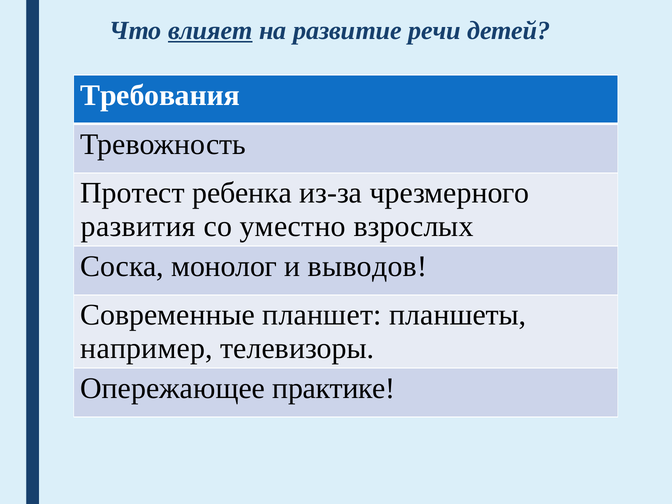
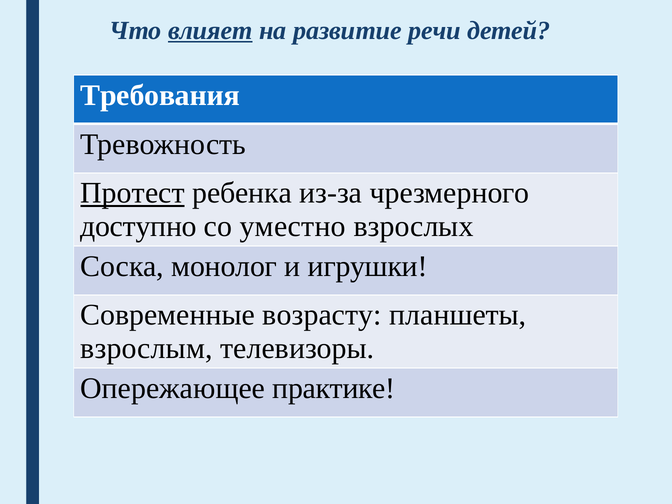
Протест underline: none -> present (133, 193)
развития: развития -> доступно (139, 226)
выводов: выводов -> игрушки (368, 266)
планшет: планшет -> возрасту (322, 315)
например: например -> взрослым (147, 348)
